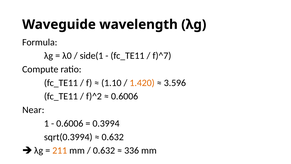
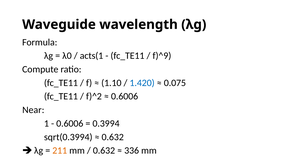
side(1: side(1 -> acts(1 (92, 56)
f)^7: f)^7 -> f)^9 (162, 56)
1.420 colour: orange -> blue (142, 83)
3.596: 3.596 -> 0.075 (175, 83)
